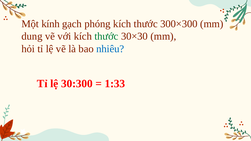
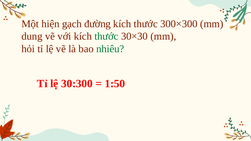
kính: kính -> hiện (50, 24)
phóng: phóng -> đường (98, 24)
nhiêu colour: blue -> green (110, 49)
1:33: 1:33 -> 1:50 (115, 84)
